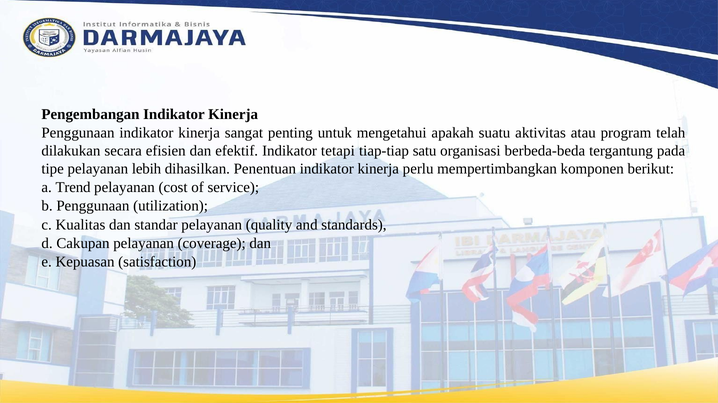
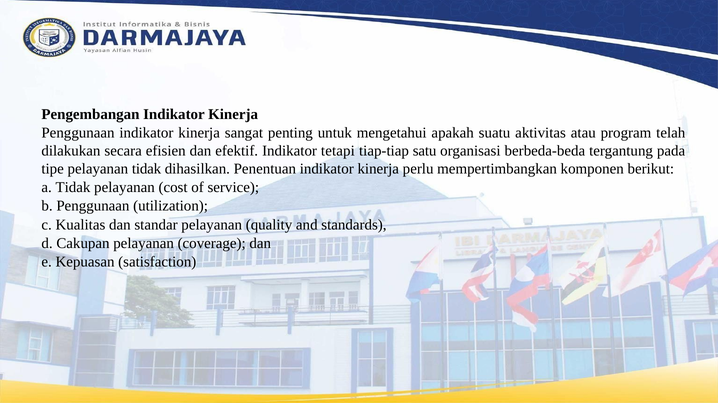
pelayanan lebih: lebih -> tidak (147, 169)
a Trend: Trend -> Tidak (73, 188)
